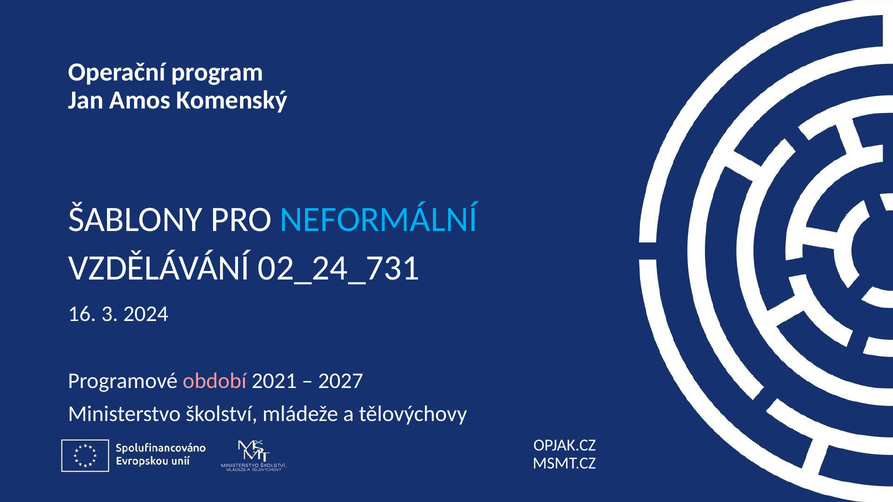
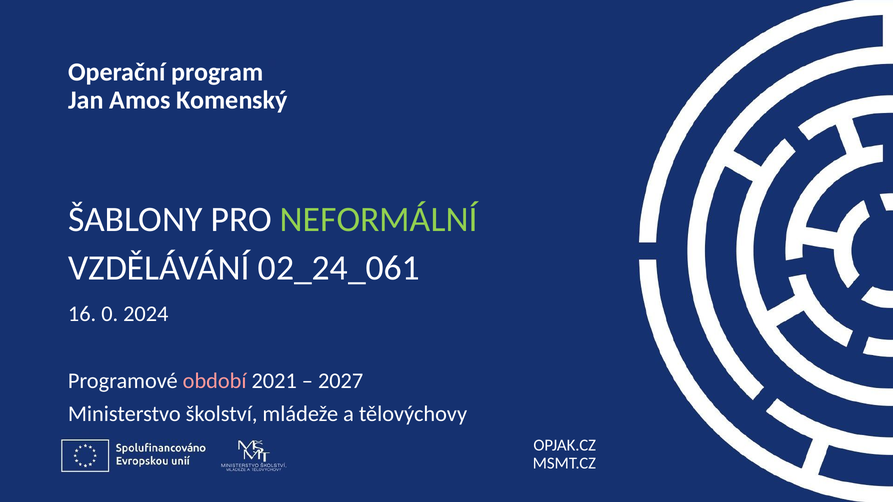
NEFORMÁLNÍ colour: light blue -> light green (379, 220)
02_24_731: 02_24_731 -> 02_24_061 (339, 268)
3: 3 -> 0 (110, 314)
